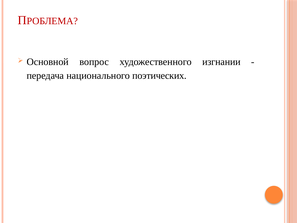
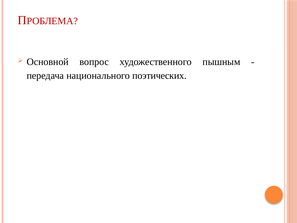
изгнании: изгнании -> пышным (221, 62)
